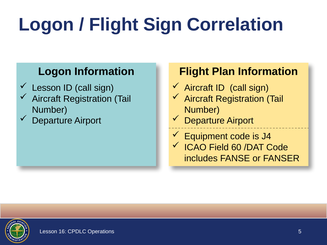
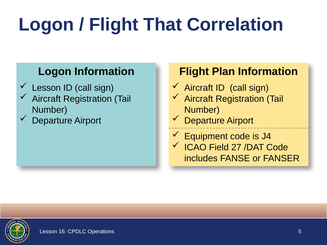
Flight Sign: Sign -> That (163, 25)
60: 60 -> 27 (236, 148)
